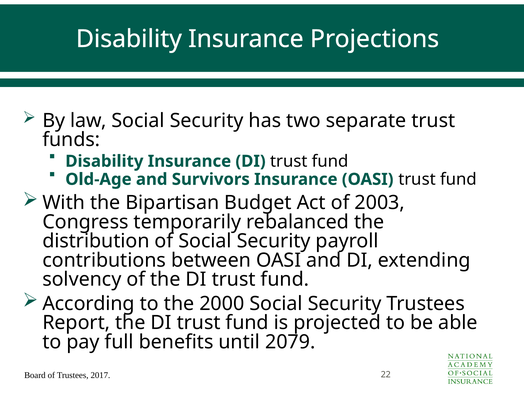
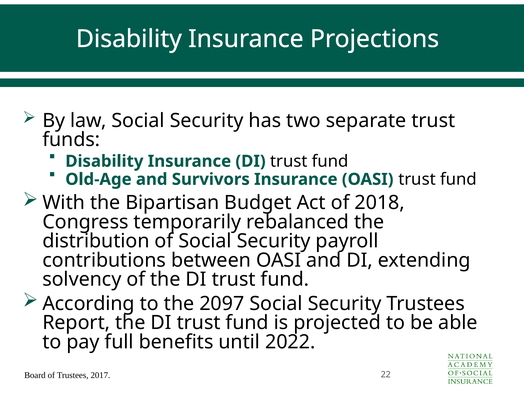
2003: 2003 -> 2018 (380, 203)
2000: 2000 -> 2097 (222, 304)
2079: 2079 -> 2022 (290, 342)
